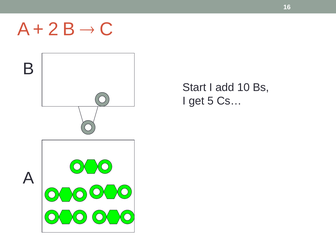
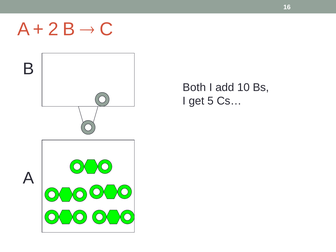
Start: Start -> Both (194, 88)
